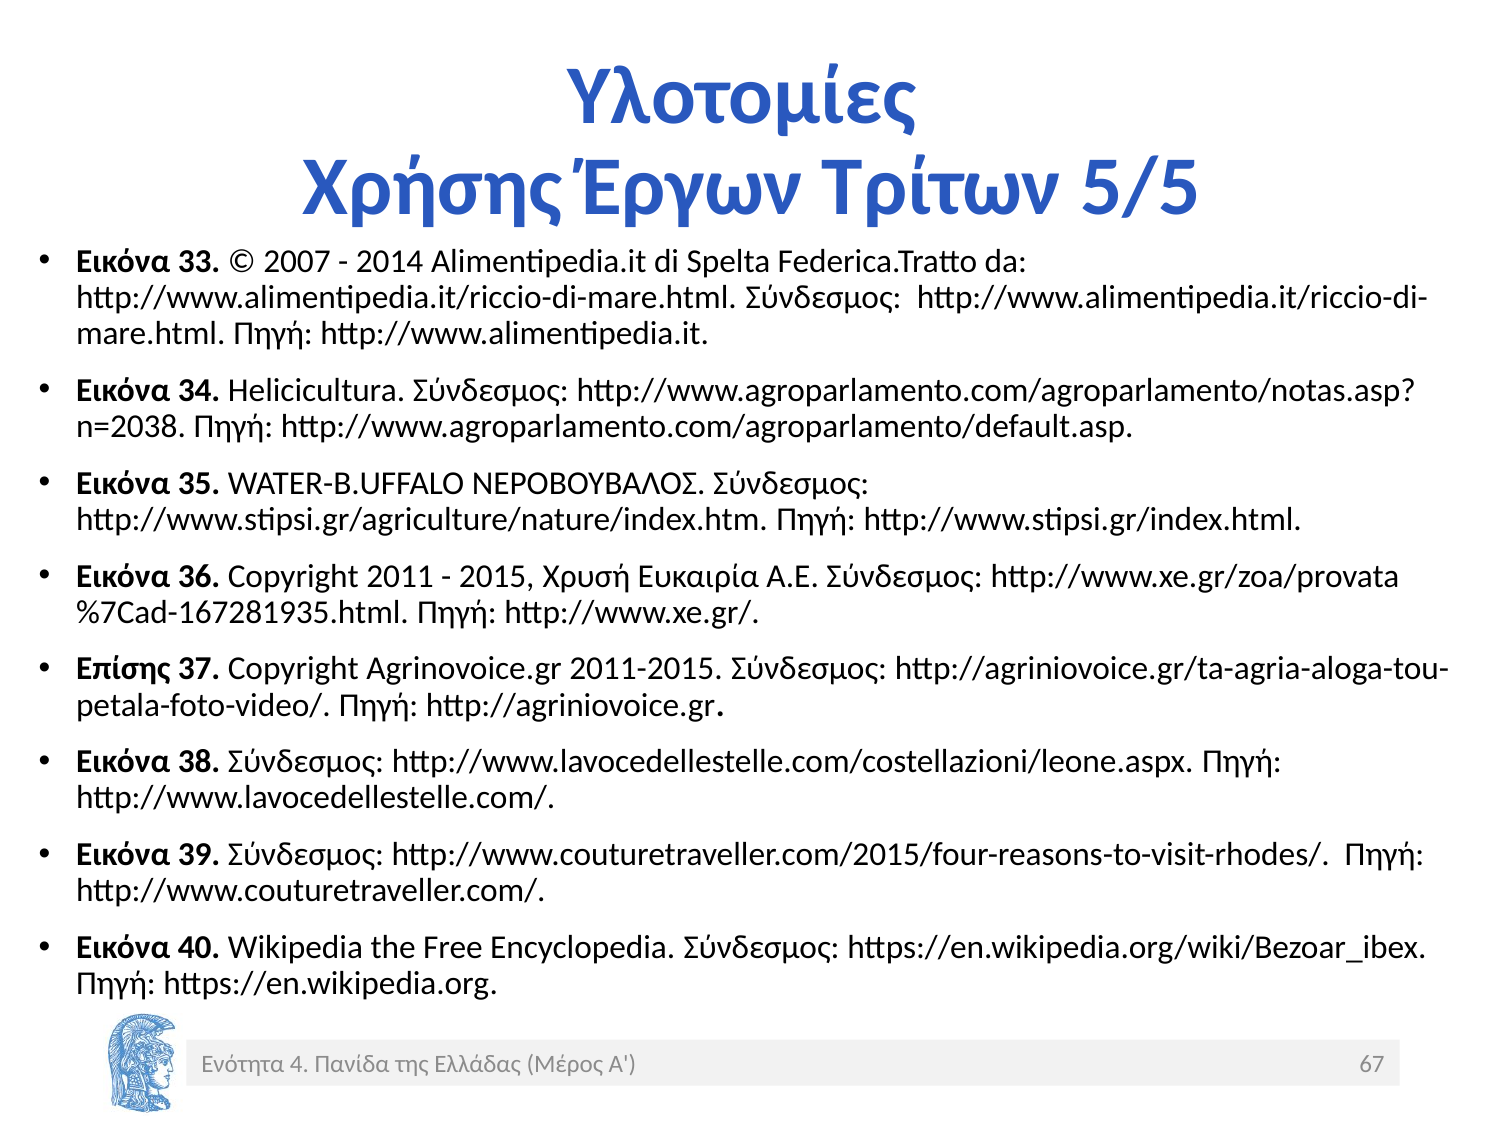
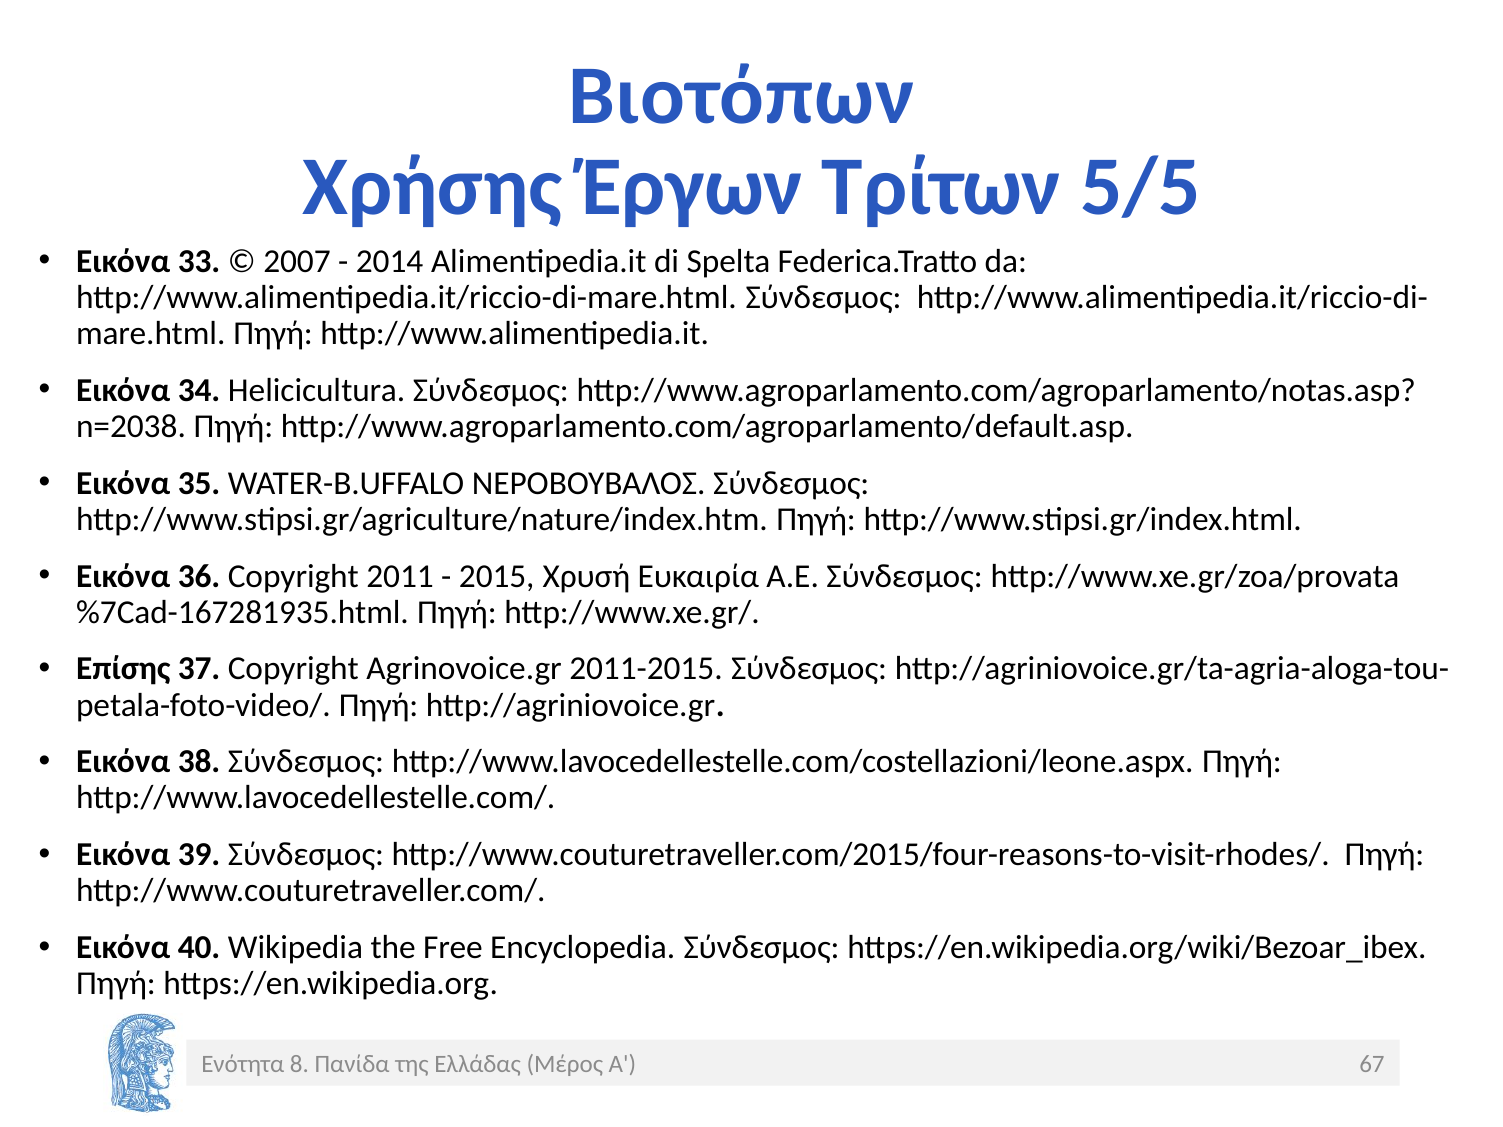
Υλοτομίες: Υλοτομίες -> Βιοτόπων (742, 96)
4: 4 -> 8 (299, 1064)
